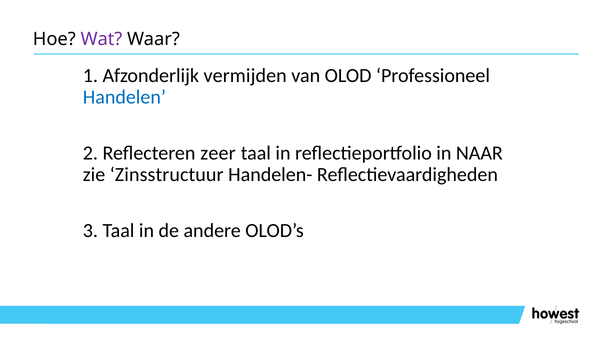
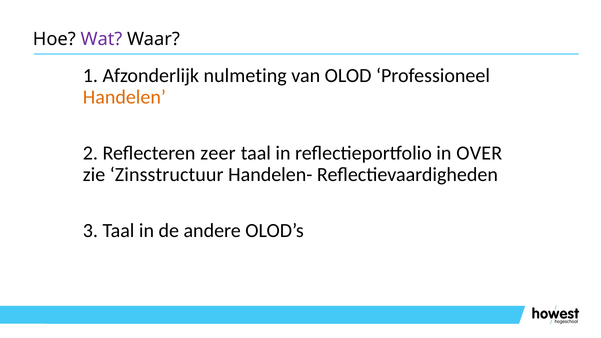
vermijden: vermijden -> nulmeting (245, 76)
Handelen colour: blue -> orange (124, 97)
NAAR: NAAR -> OVER (479, 153)
